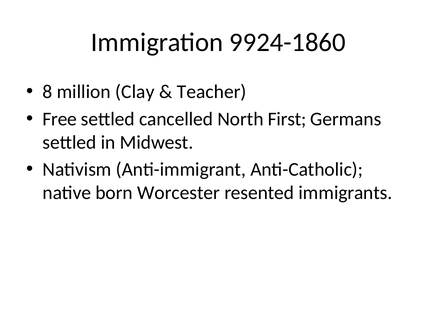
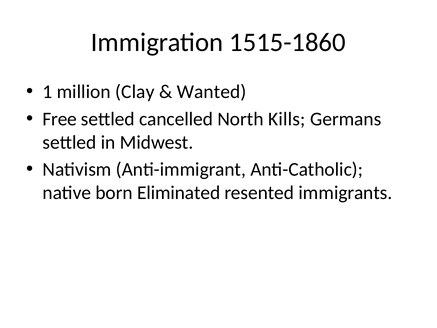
9924-1860: 9924-1860 -> 1515-1860 (287, 42)
8: 8 -> 1 (48, 92)
Teacher: Teacher -> Wanted (212, 92)
First: First -> Kills (287, 119)
Worcester: Worcester -> Eliminated (179, 193)
